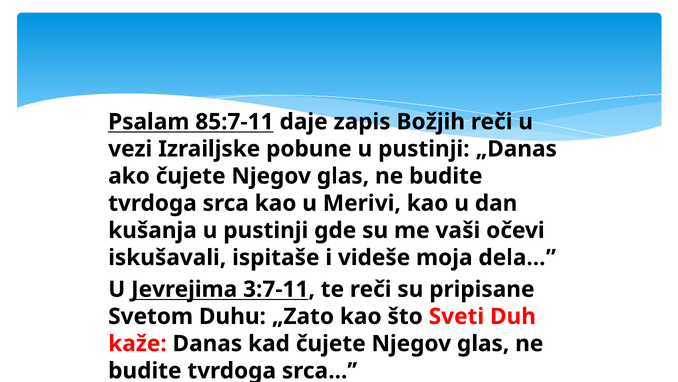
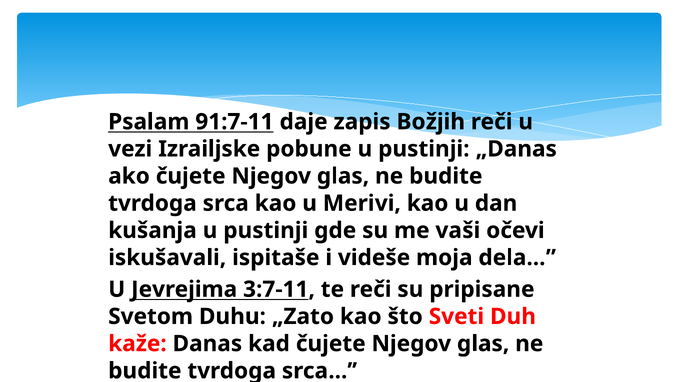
85:7-11: 85:7-11 -> 91:7-11 (234, 122)
